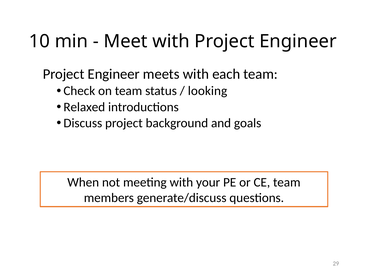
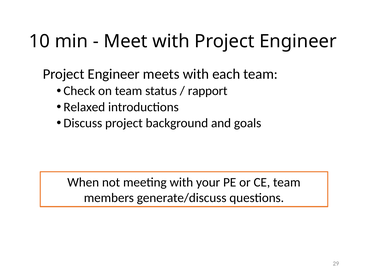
looking: looking -> rapport (208, 91)
